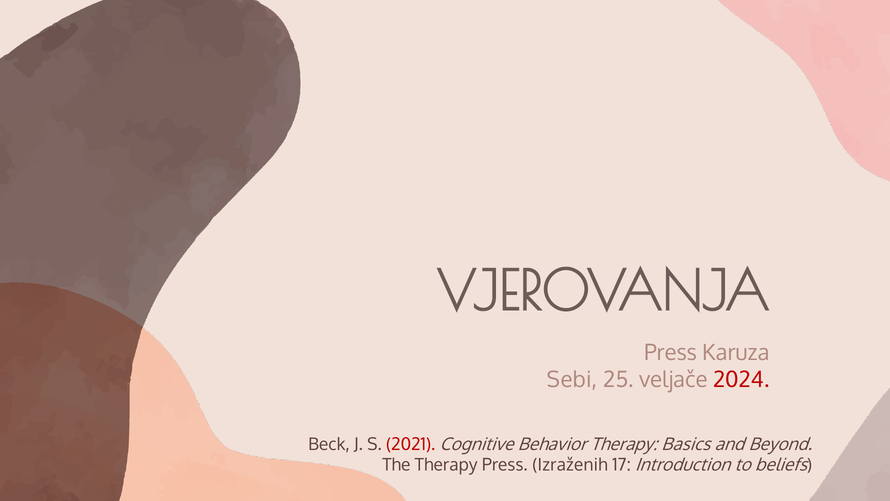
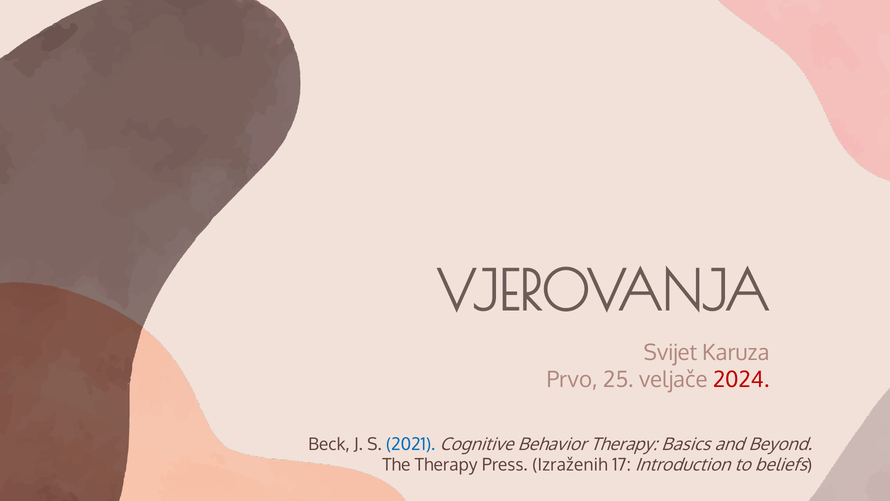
Press: Press -> Svijet (671, 353)
Sebi: Sebi -> Prvo (572, 380)
2021 colour: red -> blue (411, 444)
